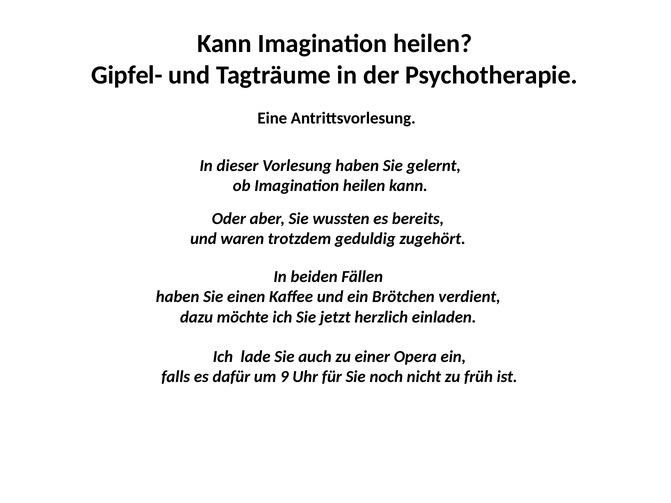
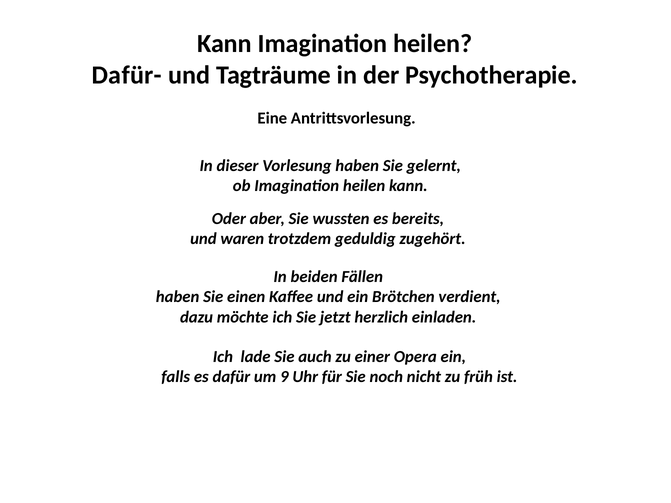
Gipfel-: Gipfel- -> Dafür- (127, 75)
